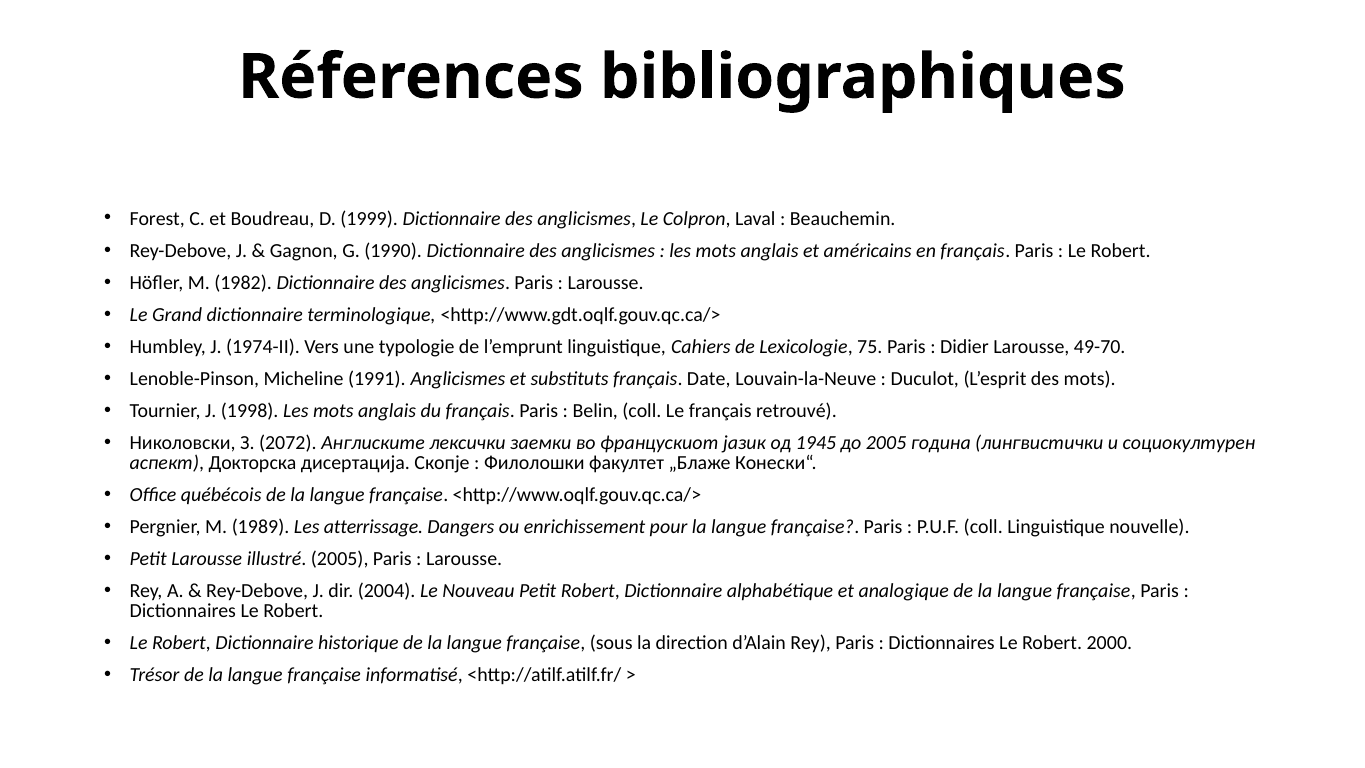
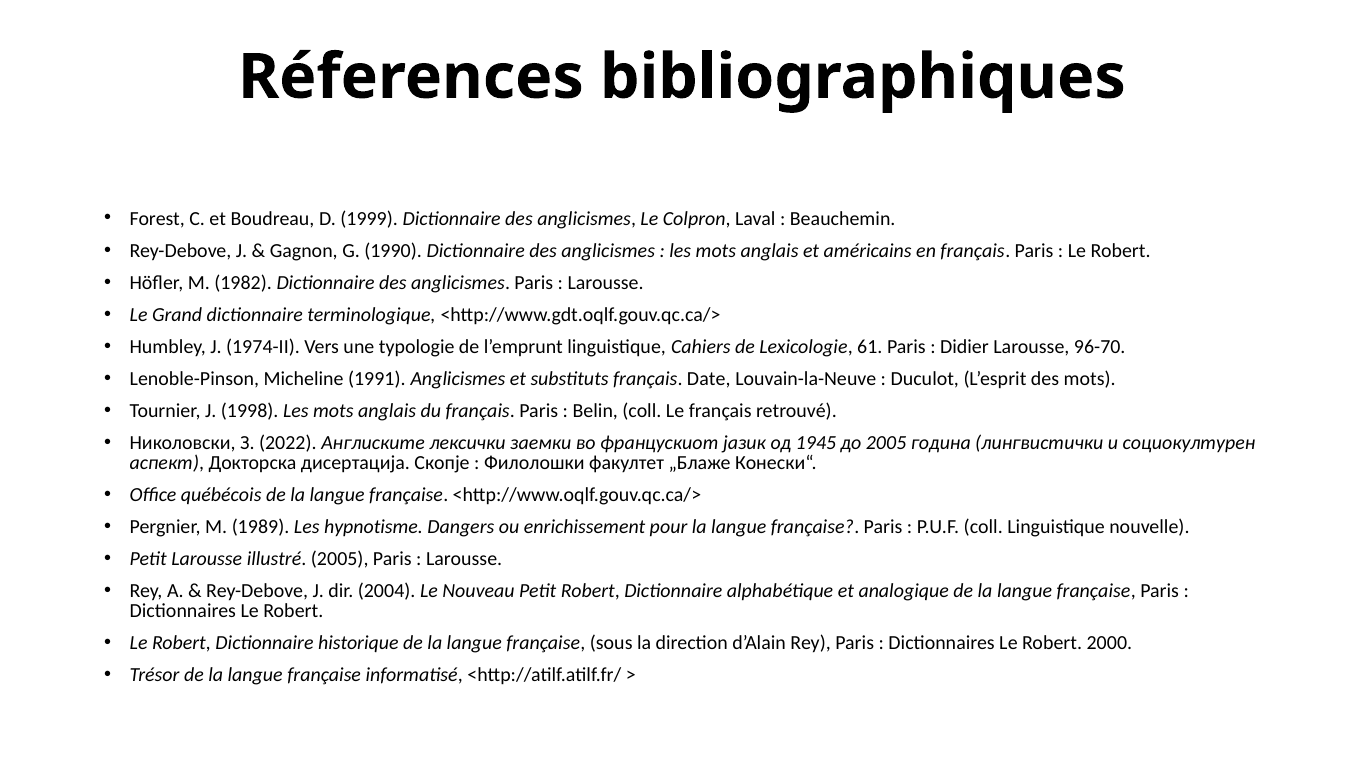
75: 75 -> 61 (870, 347)
49-70: 49-70 -> 96-70 (1100, 347)
2072: 2072 -> 2022 (288, 443)
atterrissage: atterrissage -> hypnotisme (373, 527)
